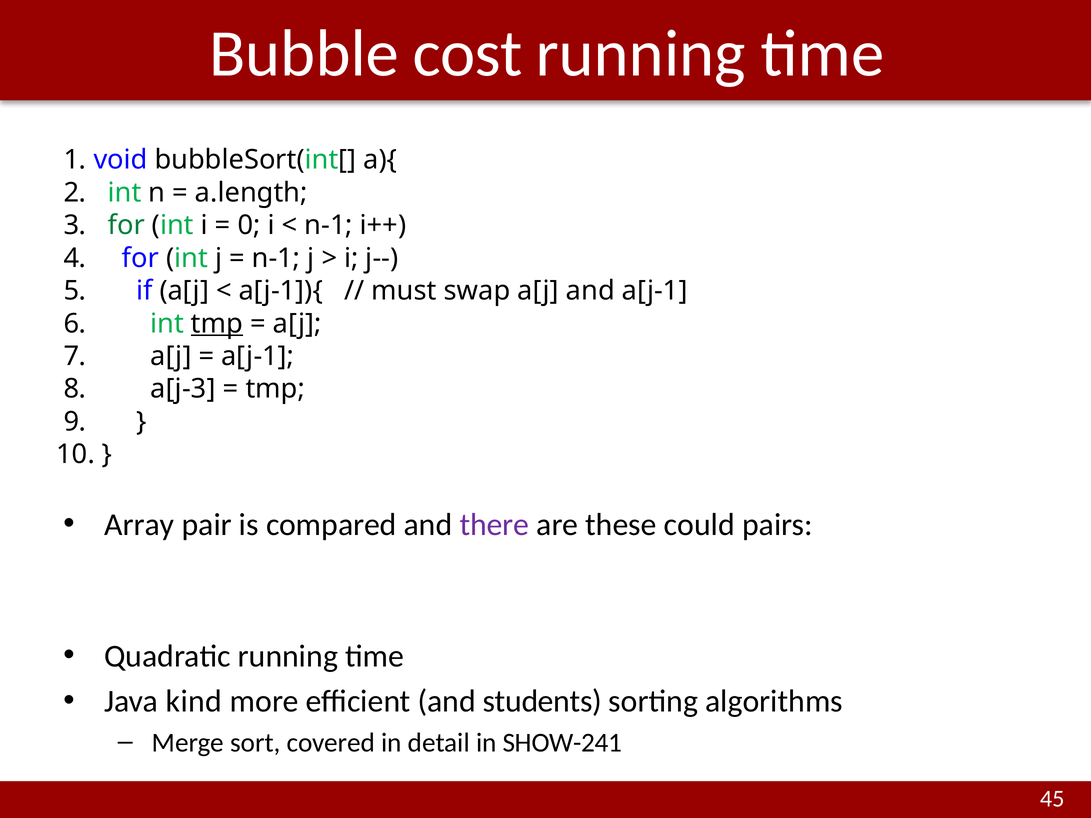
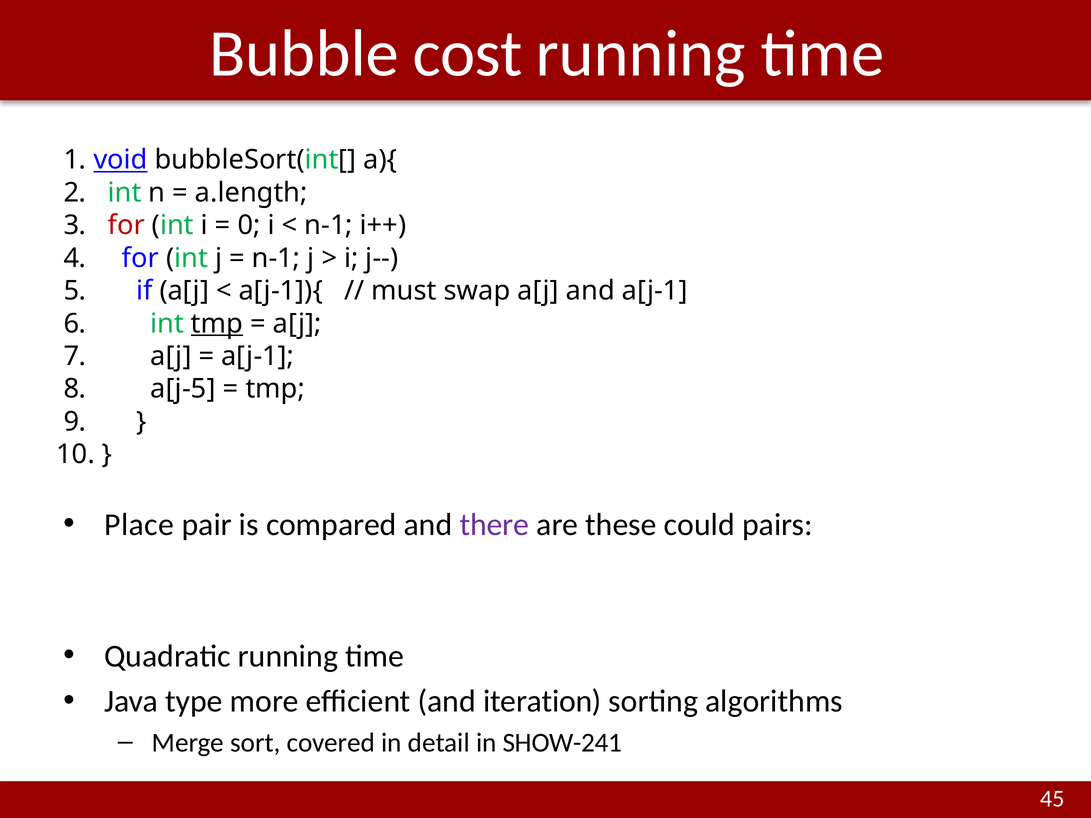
void underline: none -> present (121, 160)
for colour: green -> red (126, 225)
a[j-3: a[j-3 -> a[j-5 (183, 389)
Array: Array -> Place (139, 525)
kind: kind -> type (194, 702)
students: students -> iteration (542, 702)
